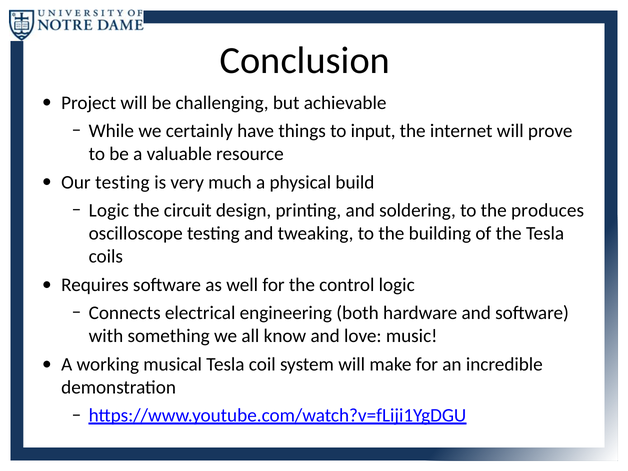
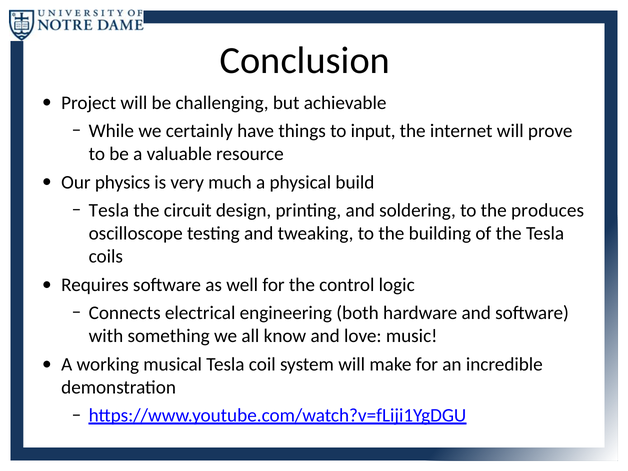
Our testing: testing -> physics (123, 182)
Logic: Logic -> Tesla (109, 210)
